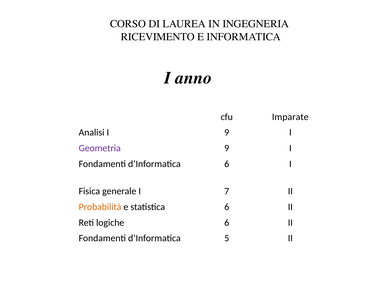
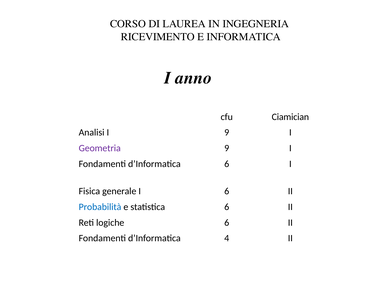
Imparate: Imparate -> Ciamician (290, 117)
I 7: 7 -> 6 (227, 191)
Probabilità colour: orange -> blue (100, 207)
5: 5 -> 4 (227, 238)
